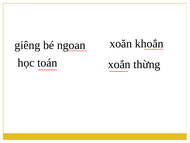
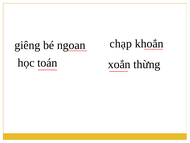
xoăn: xoăn -> chạp (121, 44)
